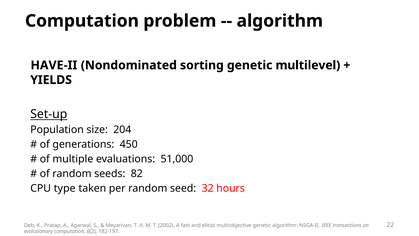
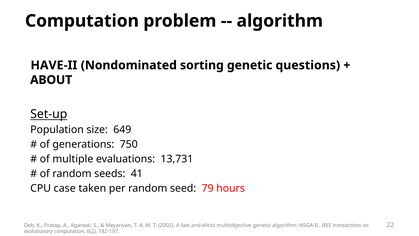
multilevel: multilevel -> questions (308, 65)
YIELDS: YIELDS -> ABOUT (51, 80)
204: 204 -> 649 (122, 130)
450: 450 -> 750 (129, 144)
51,000: 51,000 -> 13,731 (177, 159)
82: 82 -> 41 (137, 174)
type: type -> case (65, 188)
32: 32 -> 79 (208, 188)
